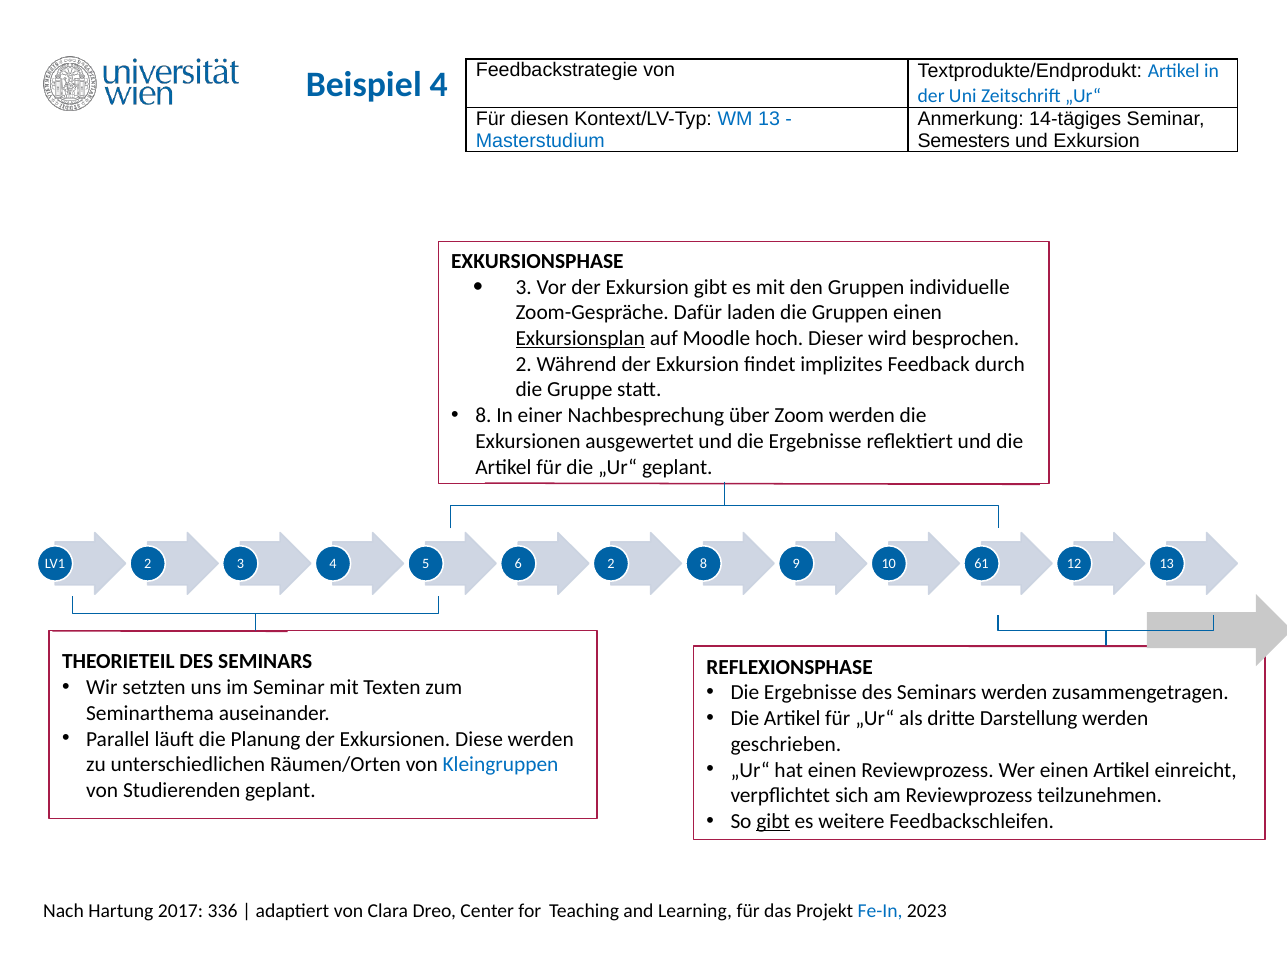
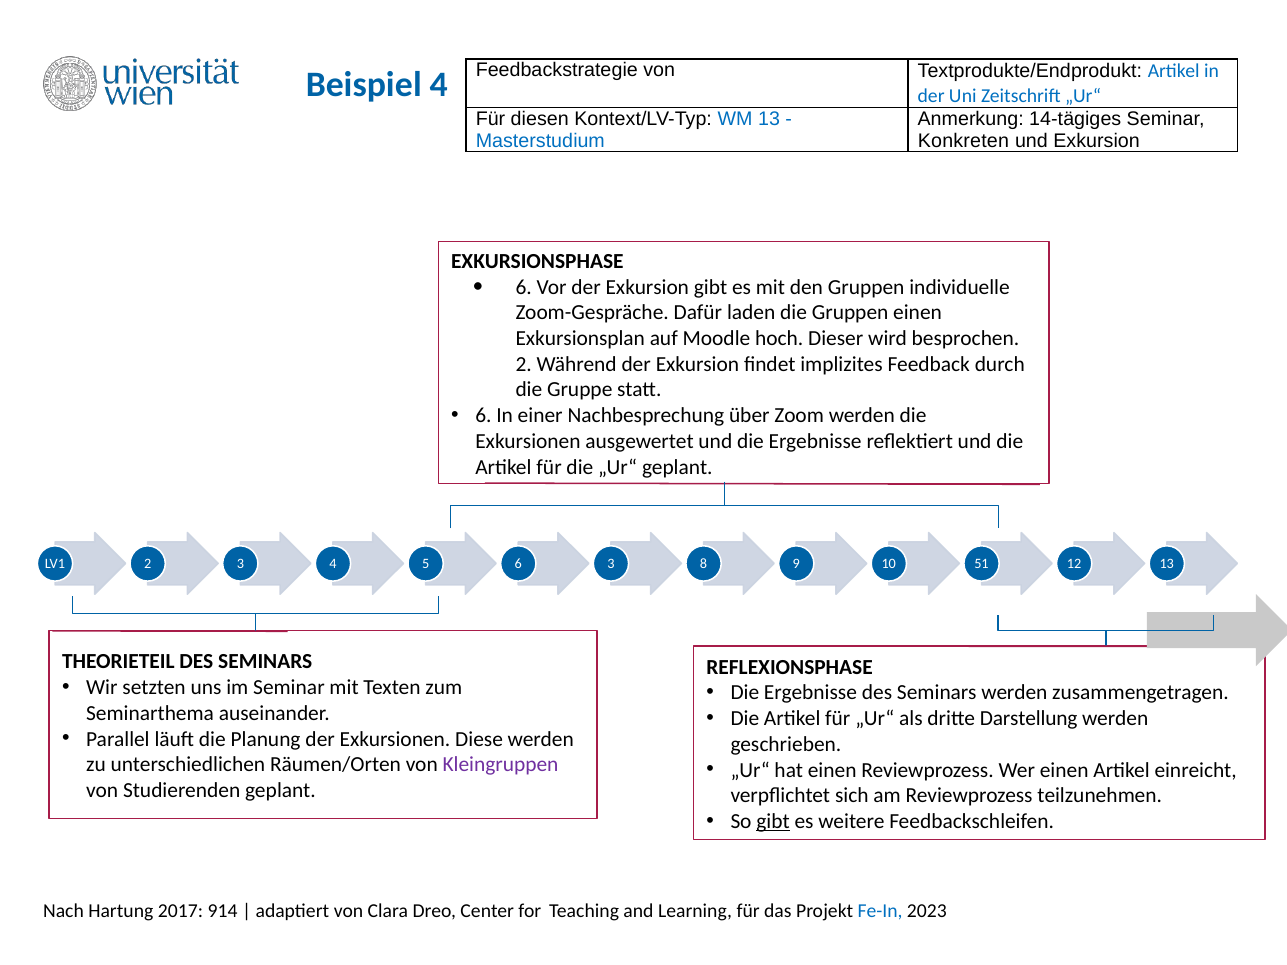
Semesters: Semesters -> Konkreten (963, 141)
3: 3 -> 6 (524, 287)
Exkursionsplan underline: present -> none (580, 339)
8: 8 -> 6 (483, 416)
6 2: 2 -> 3 (611, 563)
61: 61 -> 51 (982, 563)
Kleingruppen colour: blue -> purple (501, 765)
336: 336 -> 914 (223, 911)
